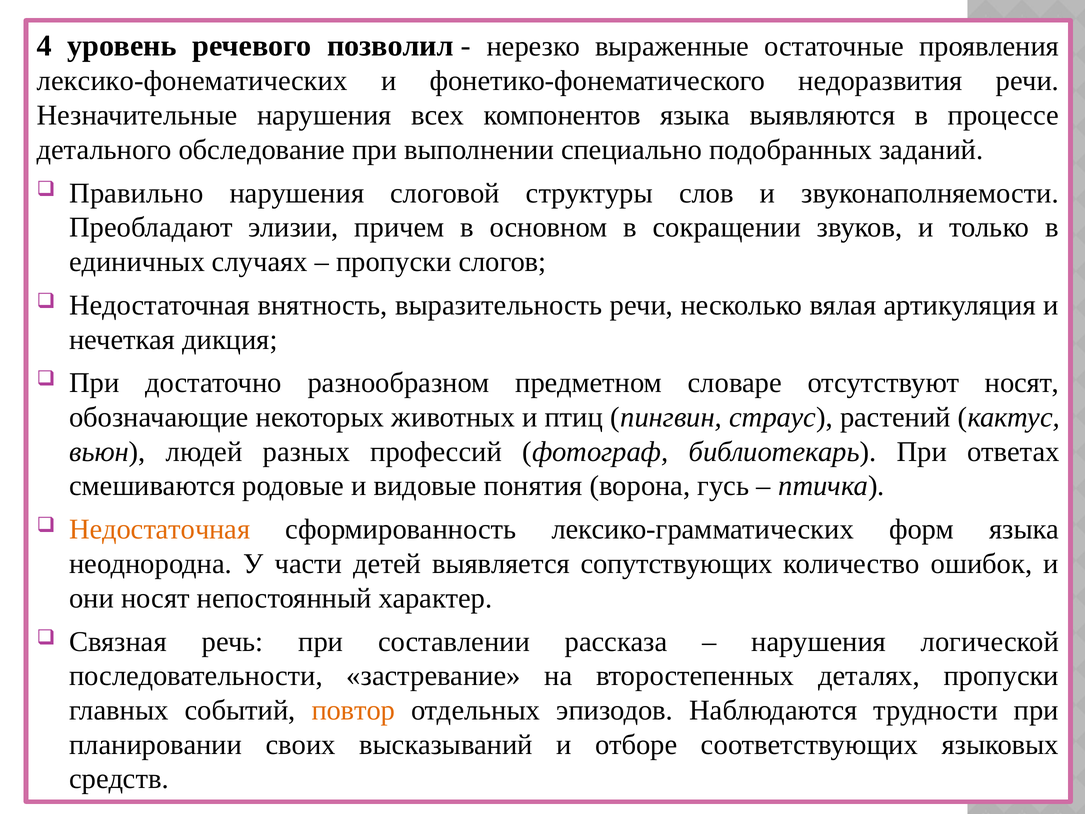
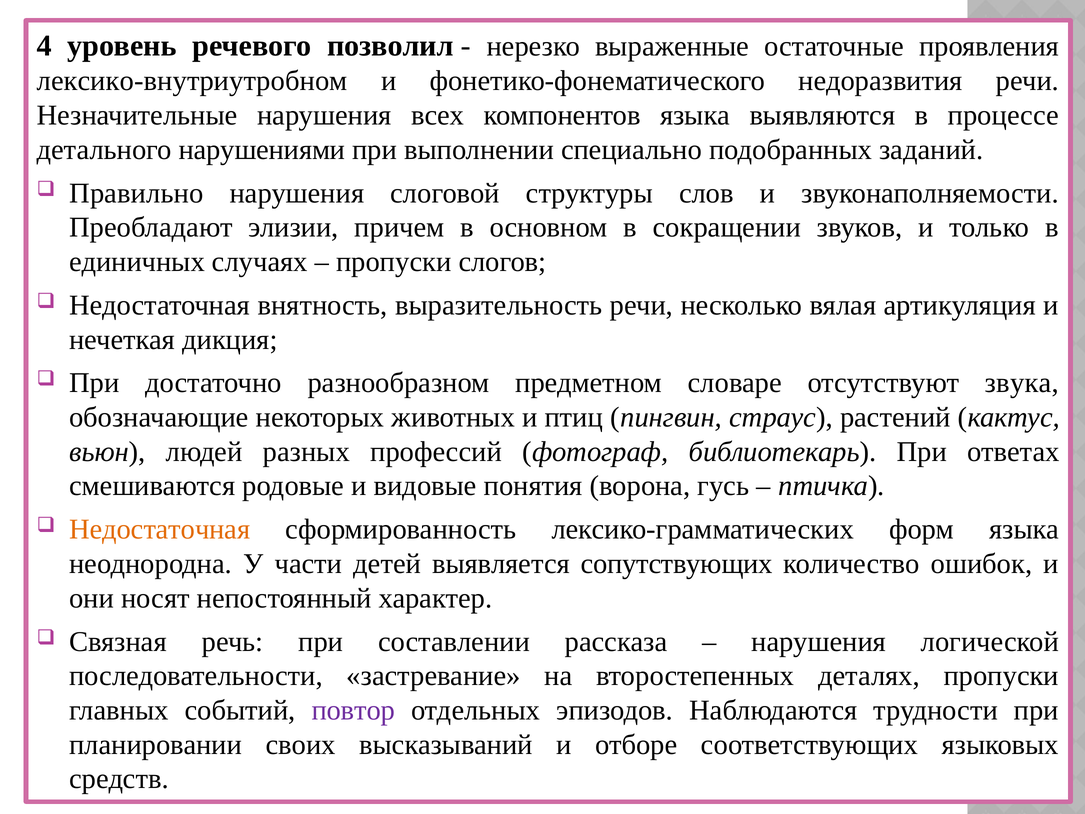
лексико-фонематических: лексико-фонематических -> лексико-внутриутробном (192, 81)
обследование: обследование -> нарушениями (262, 150)
отсутствуют носят: носят -> звука (1022, 383)
повтор colour: orange -> purple (353, 710)
